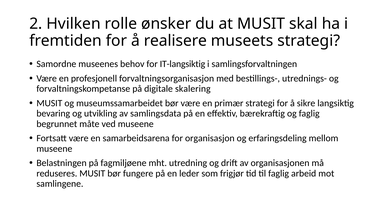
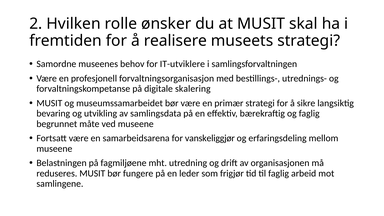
IT-langsiktig: IT-langsiktig -> IT-utviklere (182, 64)
organisasjon: organisasjon -> vanskeliggjør (210, 138)
